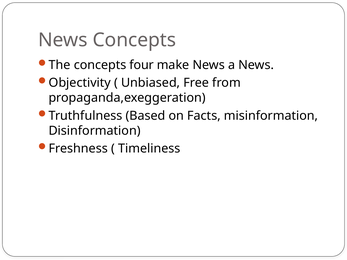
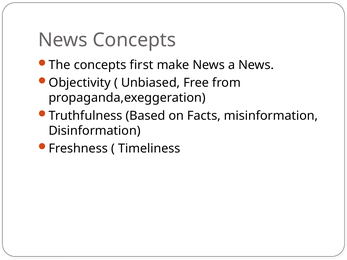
four: four -> first (142, 65)
